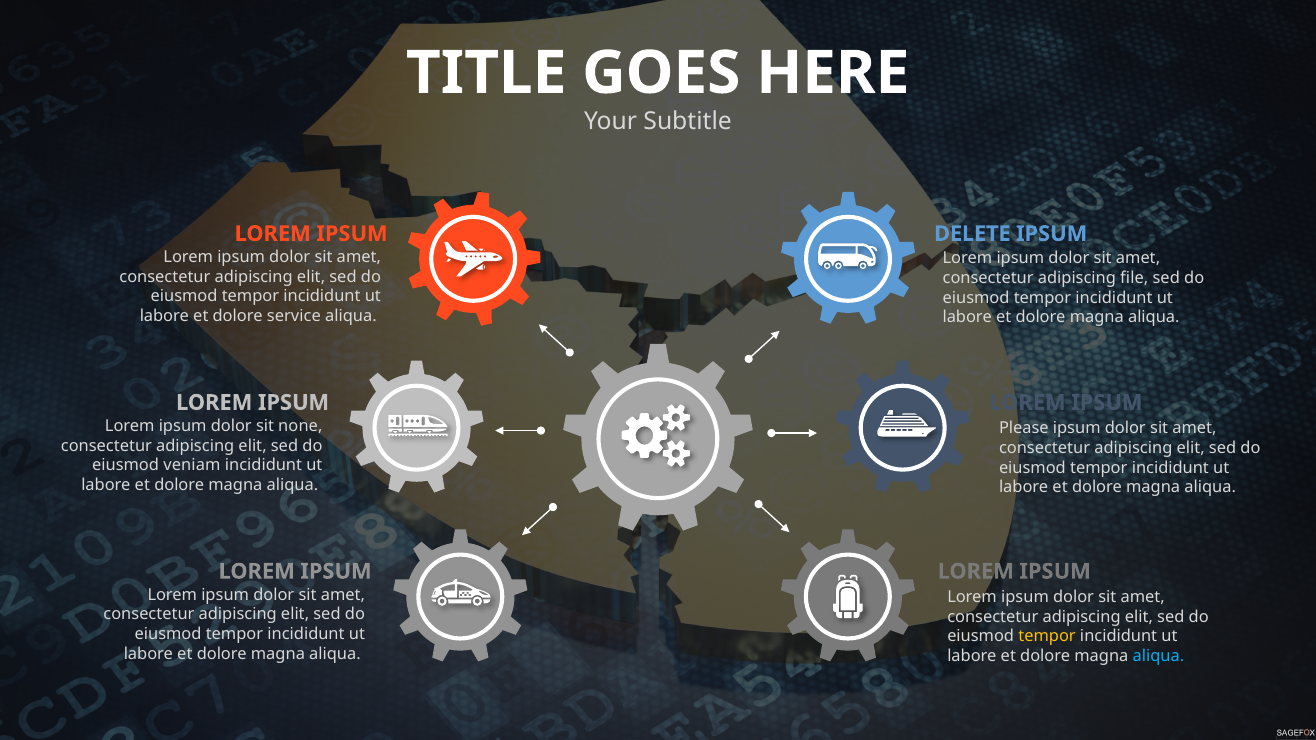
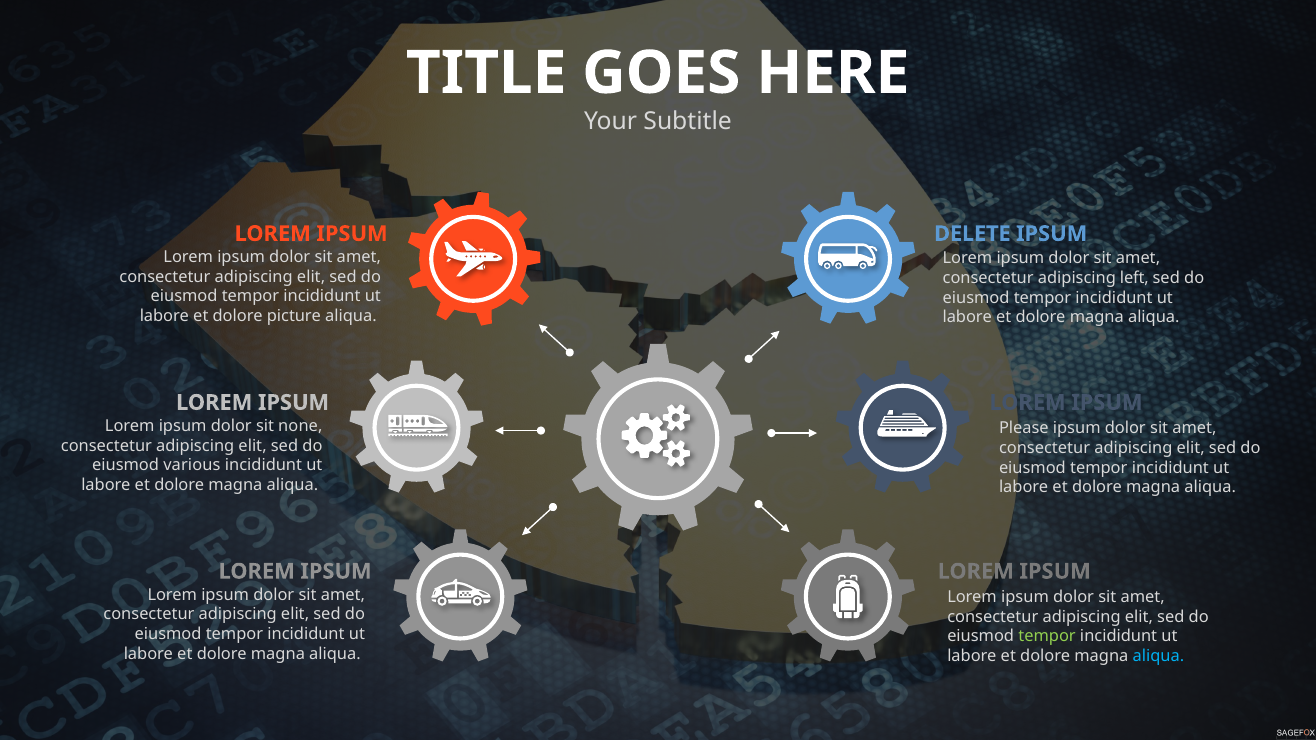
file: file -> left (1134, 278)
service: service -> picture (294, 316)
veniam: veniam -> various (192, 465)
tempor colour: yellow -> light green (1047, 637)
